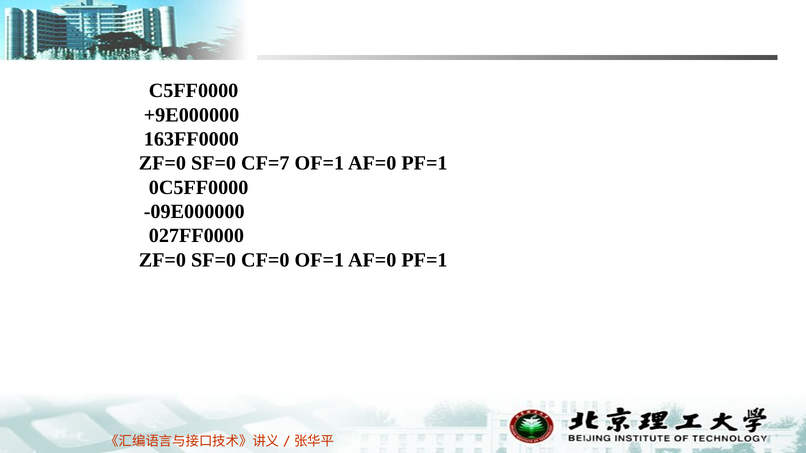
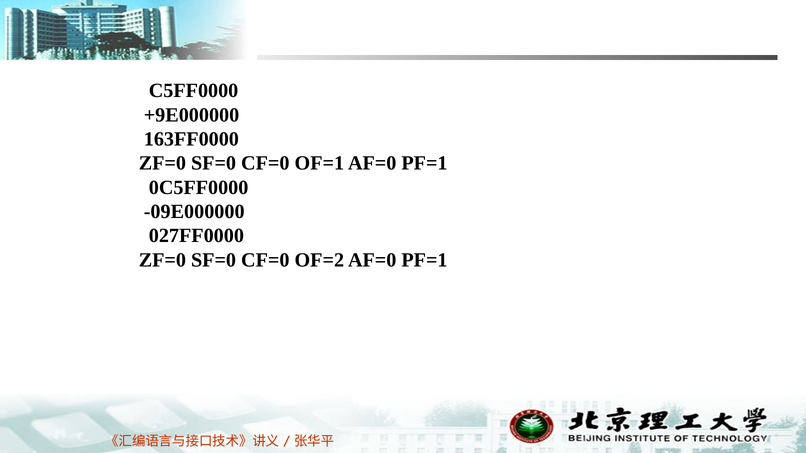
CF=7: CF=7 -> CF=0 (265, 163)
CF=0 OF=1: OF=1 -> OF=2 (319, 260)
